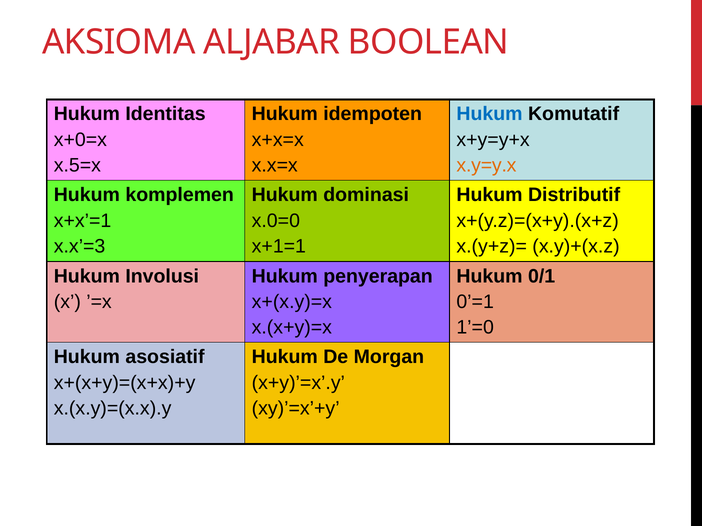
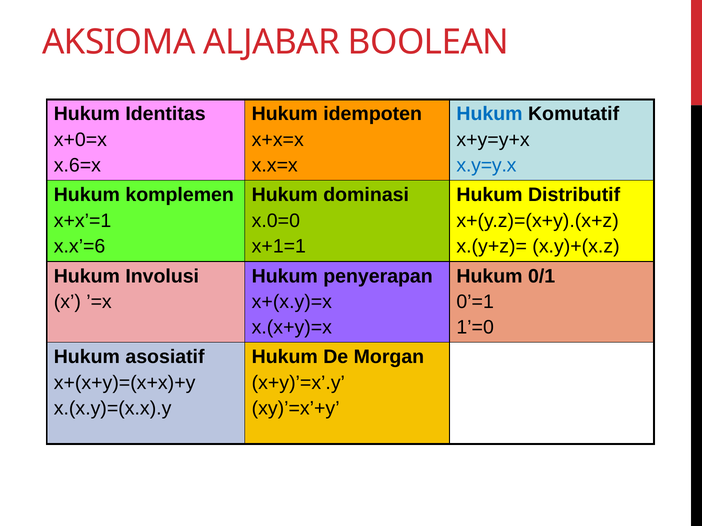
x.5=x: x.5=x -> x.6=x (77, 165)
x.y=y.x colour: orange -> blue (486, 165)
x.x’=3: x.x’=3 -> x.x’=6 (80, 247)
